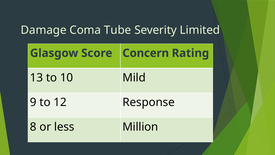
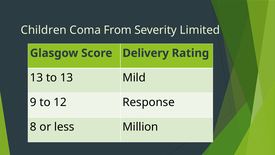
Damage: Damage -> Children (44, 30)
Tube: Tube -> From (118, 30)
Concern: Concern -> Delivery (146, 53)
to 10: 10 -> 13 (67, 78)
